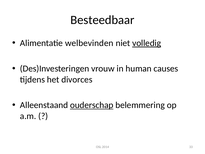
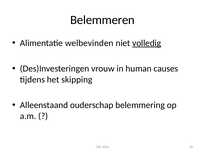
Besteedbaar: Besteedbaar -> Belemmeren (103, 20)
divorces: divorces -> skipping (77, 79)
ouderschap underline: present -> none (92, 105)
